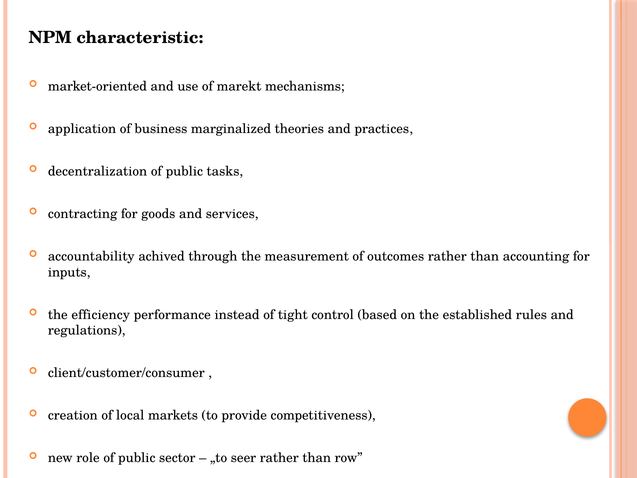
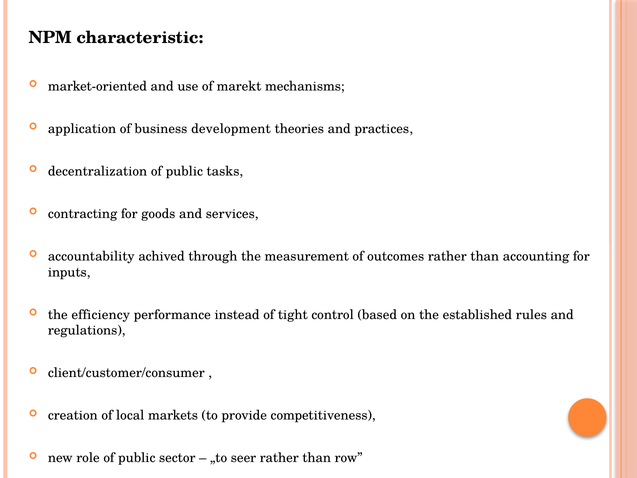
marginalized: marginalized -> development (231, 129)
